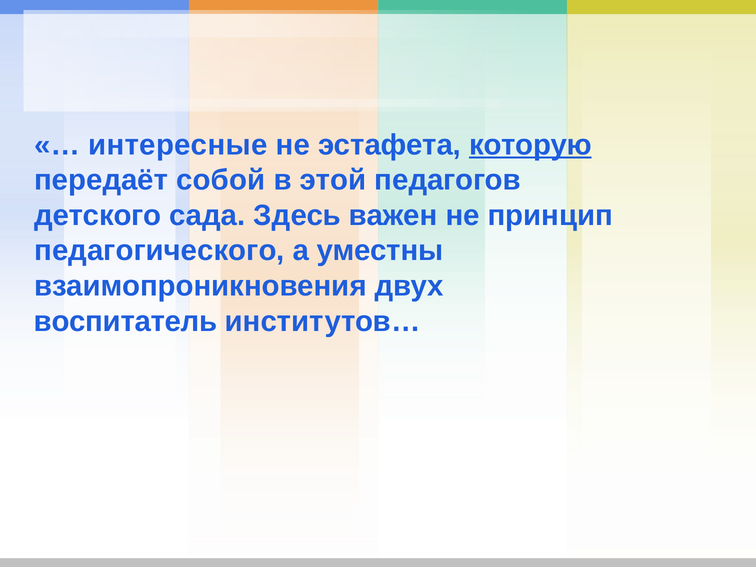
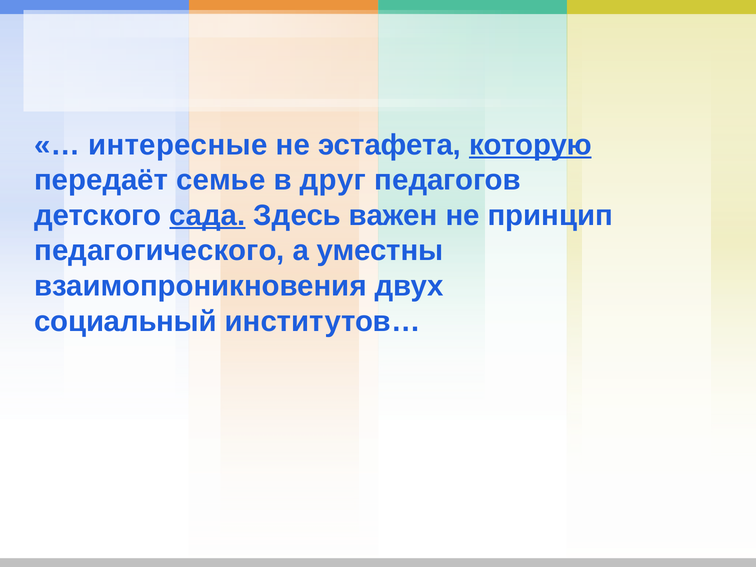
собой: собой -> семье (221, 180)
этой: этой -> друг (333, 180)
сада underline: none -> present (207, 215)
воспитатель: воспитатель -> социальный (126, 321)
